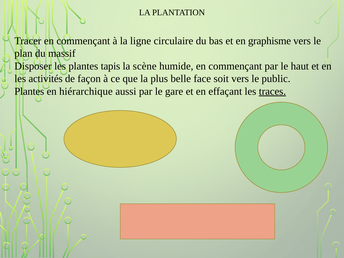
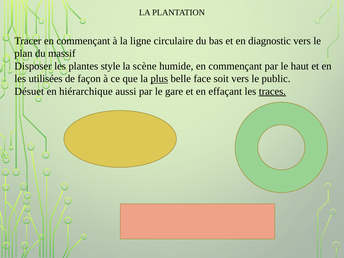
graphisme: graphisme -> diagnostic (270, 41)
tapis: tapis -> style (110, 66)
activités: activités -> utilisées (46, 79)
plus underline: none -> present (159, 79)
Plantes: Plantes -> Désuet (29, 91)
